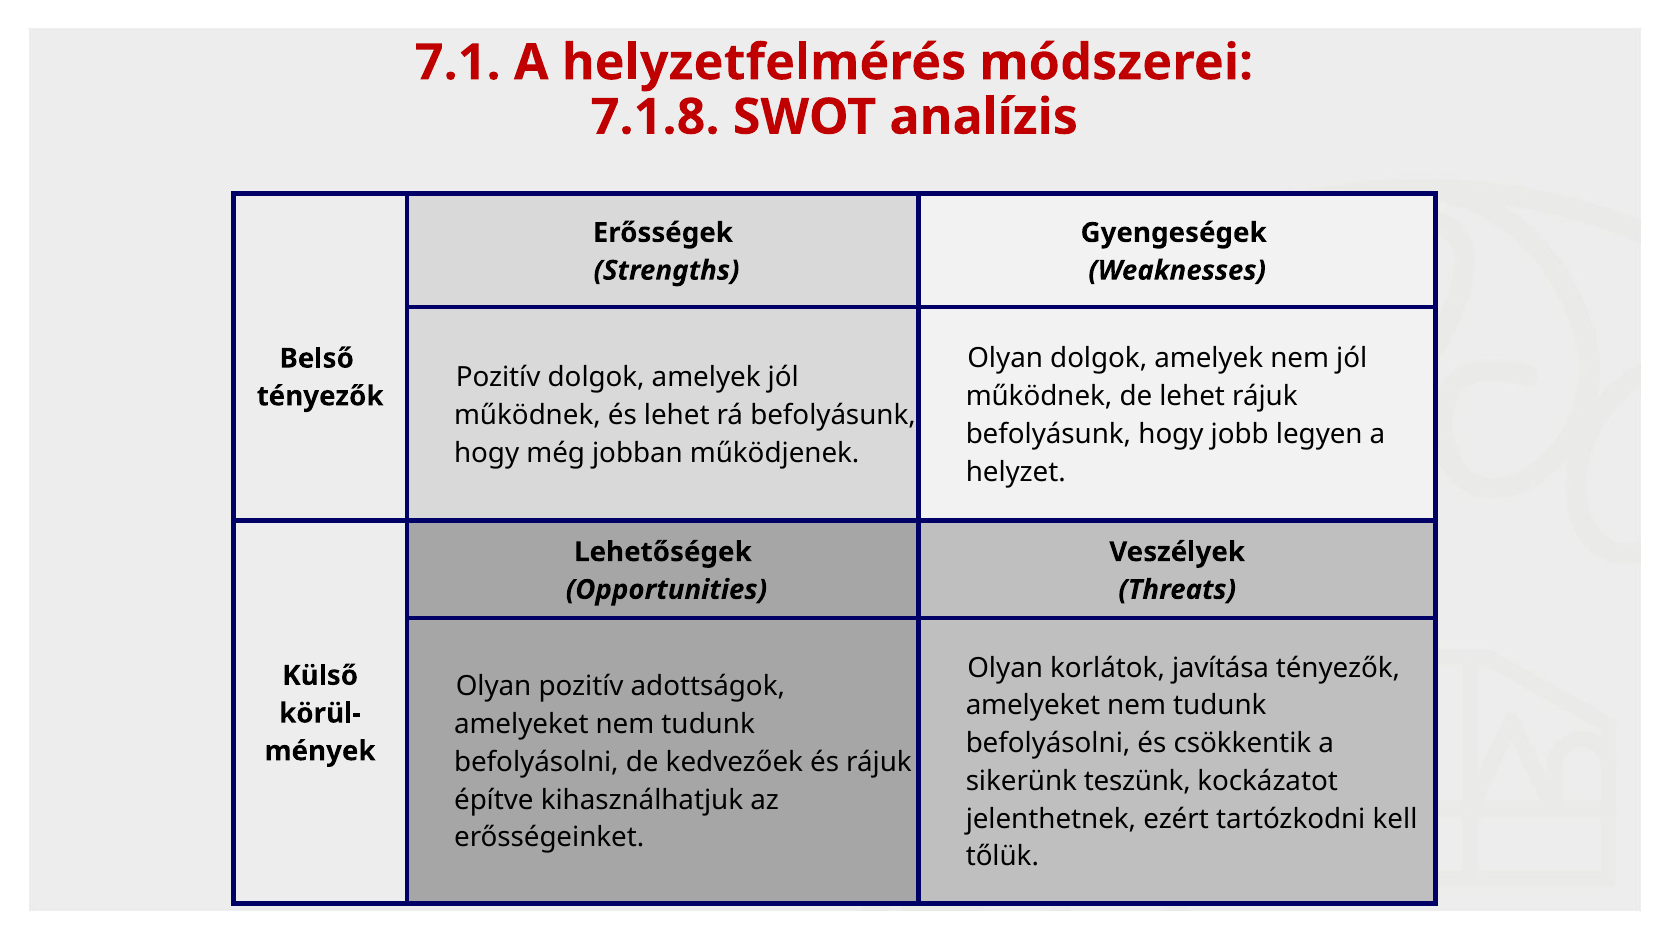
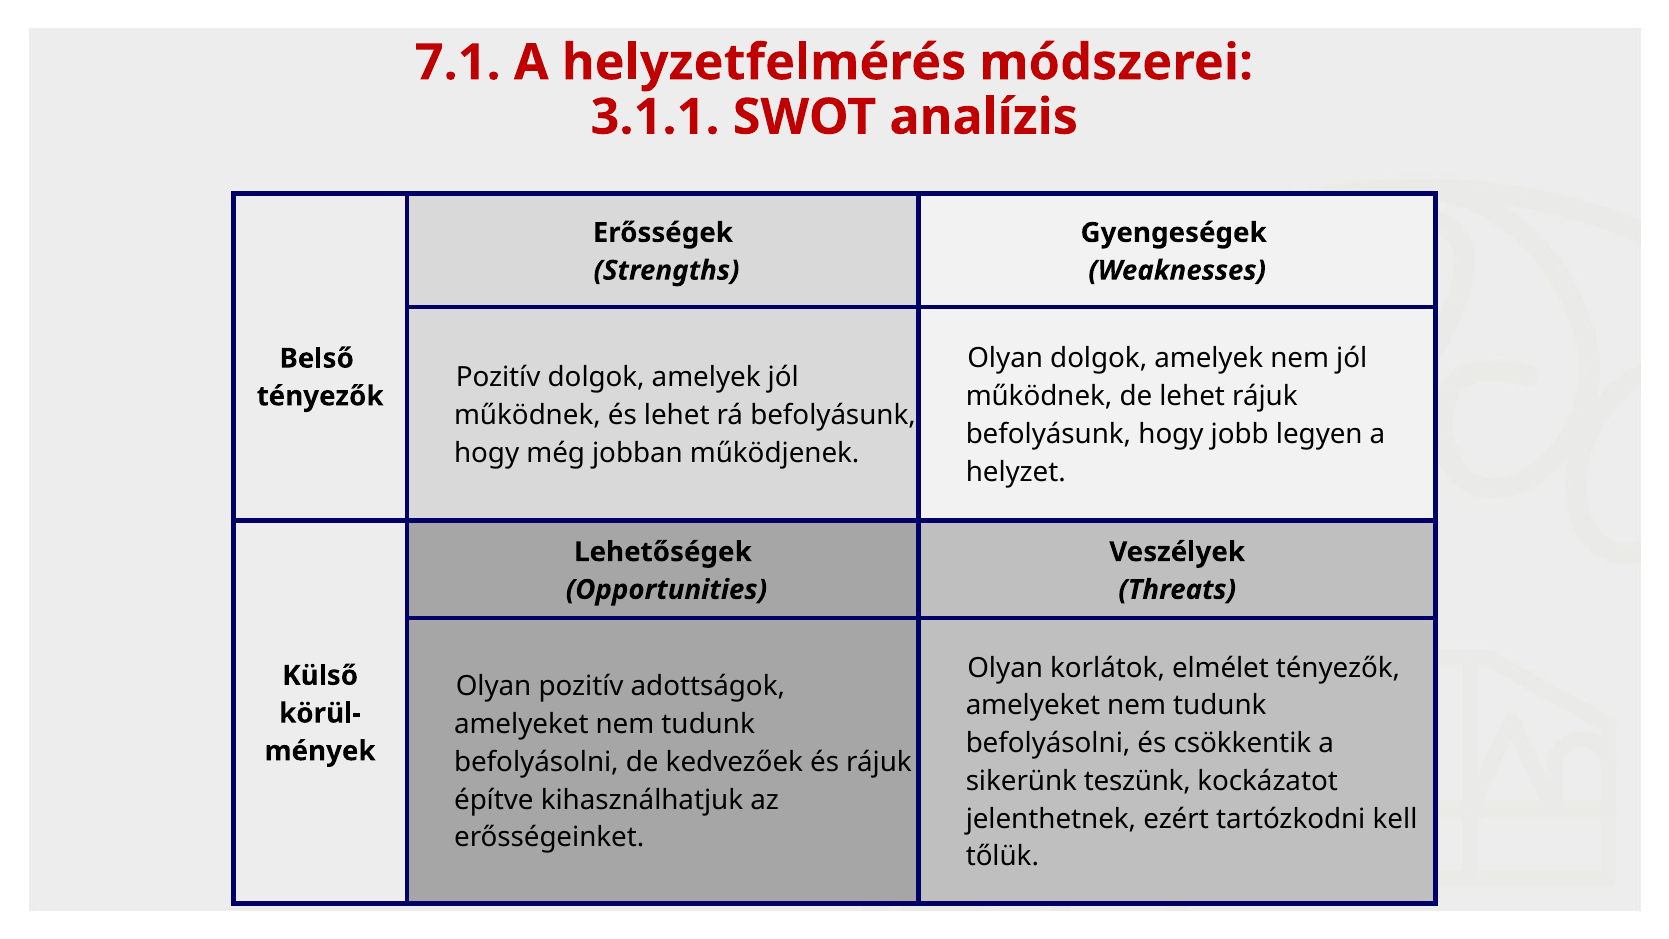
7.1.8: 7.1.8 -> 3.1.1 (655, 117)
javítása: javítása -> elmélet (1220, 668)
